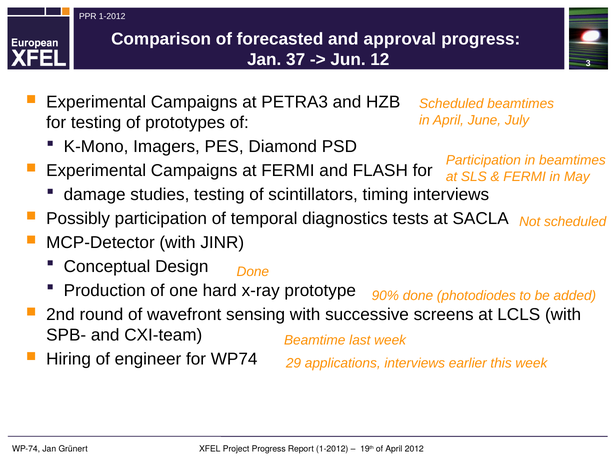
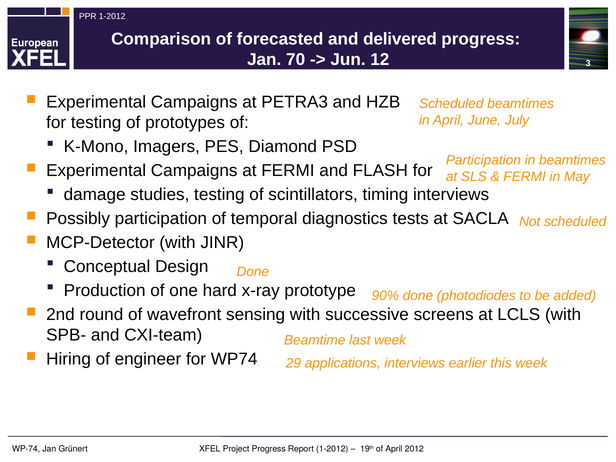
approval: approval -> delivered (400, 39)
37: 37 -> 70 (296, 60)
